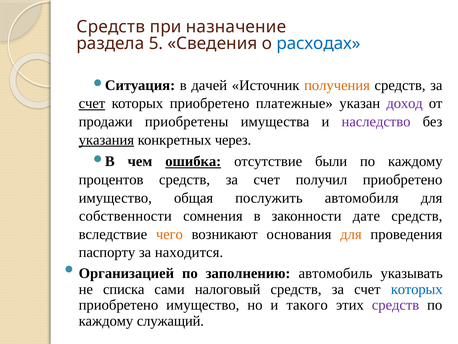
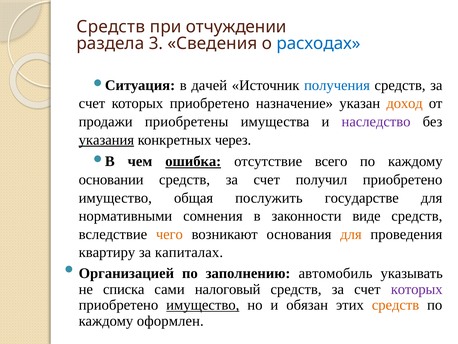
назначение: назначение -> отчуждении (236, 27)
5: 5 -> 3 (156, 43)
получения colour: orange -> blue (337, 85)
счет underline: present -> none (92, 103)
платежные: платежные -> назначение (294, 103)
доход colour: purple -> orange (405, 103)
были: были -> всего (331, 161)
процентов: процентов -> основании (111, 179)
автомобиля: автомобиля -> государстве (362, 198)
собственности: собственности -> нормативными (125, 216)
дате: дате -> виде (367, 216)
паспорту: паспорту -> квартиру (107, 252)
находится: находится -> капиталах (189, 252)
которых colour: blue -> purple (417, 289)
имущество underline: none -> present (203, 305)
такого: такого -> обязан (307, 305)
средств colour: purple -> orange (396, 305)
служащий: служащий -> оформлен (170, 320)
